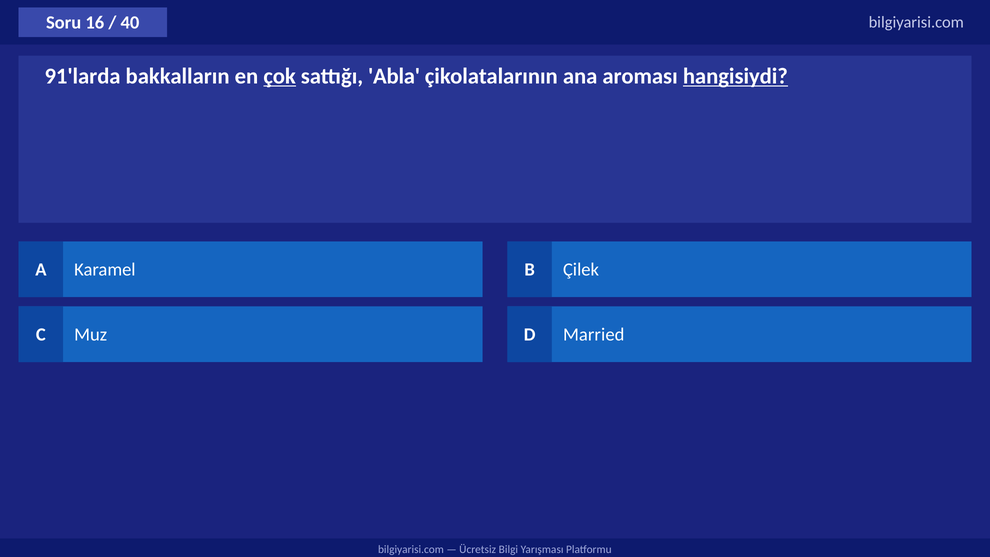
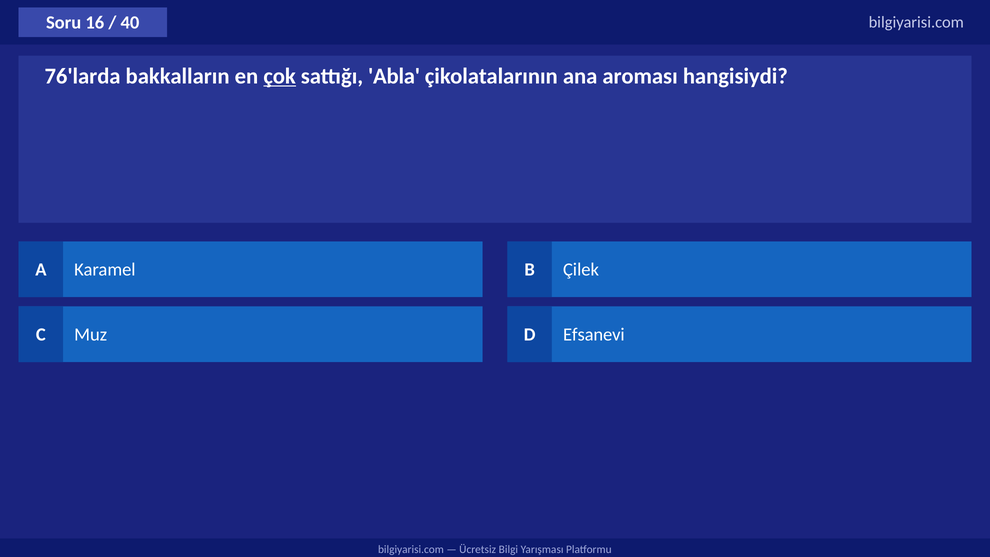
91'larda: 91'larda -> 76'larda (83, 76)
hangisiydi underline: present -> none (735, 76)
Married: Married -> Efsanevi (594, 334)
